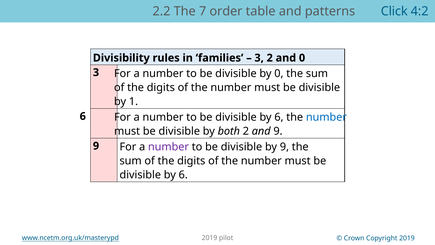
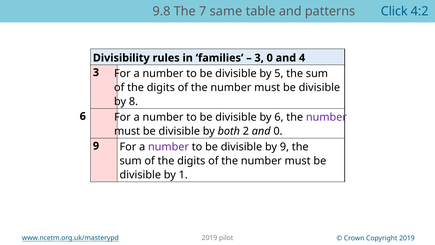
2.2: 2.2 -> 9.8 (162, 11)
order: order -> same (226, 11)
3 2: 2 -> 0 (270, 58)
and 0: 0 -> 4 (302, 58)
by 0: 0 -> 5 (279, 73)
1: 1 -> 8 (133, 101)
number colour: blue -> purple (326, 117)
and 9: 9 -> 0 (278, 131)
6: 6 -> 1 (183, 175)
